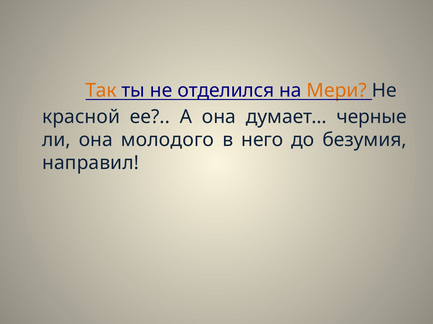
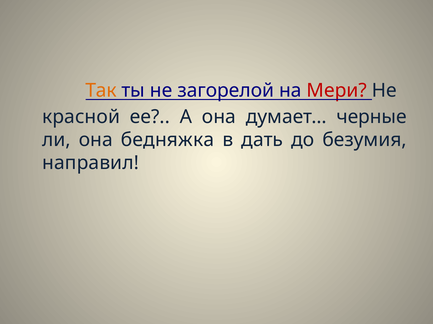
отделился: отделился -> загорелой (226, 91)
Мери colour: orange -> red (337, 91)
молодого: молодого -> бедняжка (167, 140)
него: него -> дать (262, 140)
